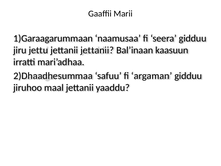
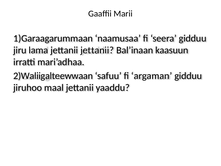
jettu: jettu -> lama (38, 50)
2)Dhaadhesummaa: 2)Dhaadhesummaa -> 2)Waliigalteewwaan (53, 76)
